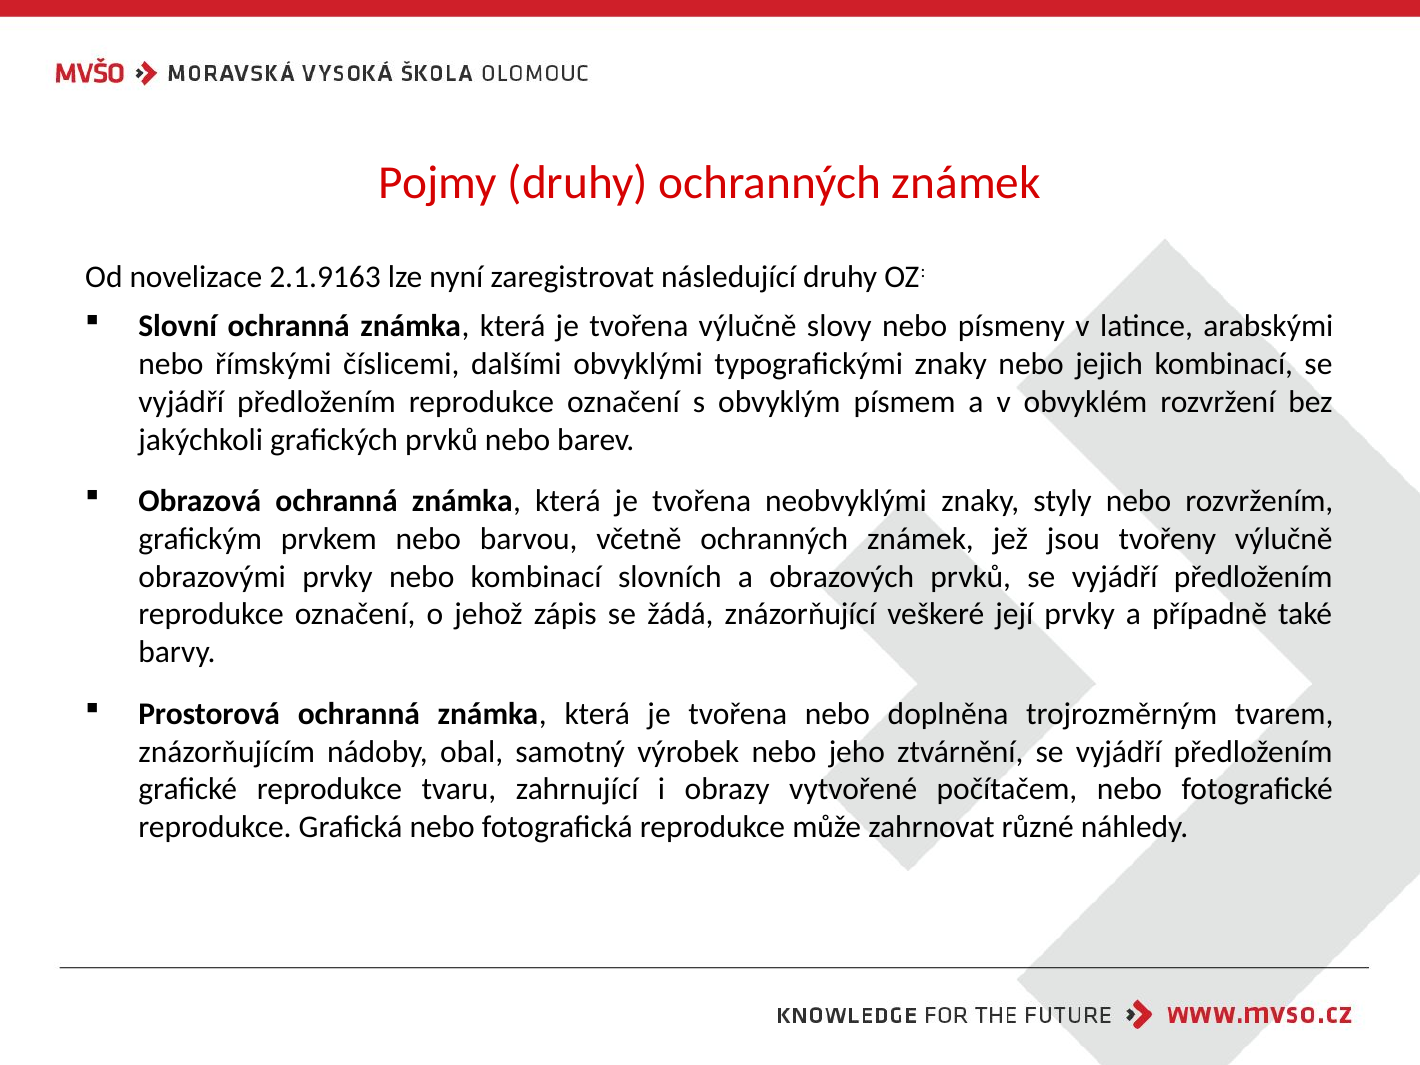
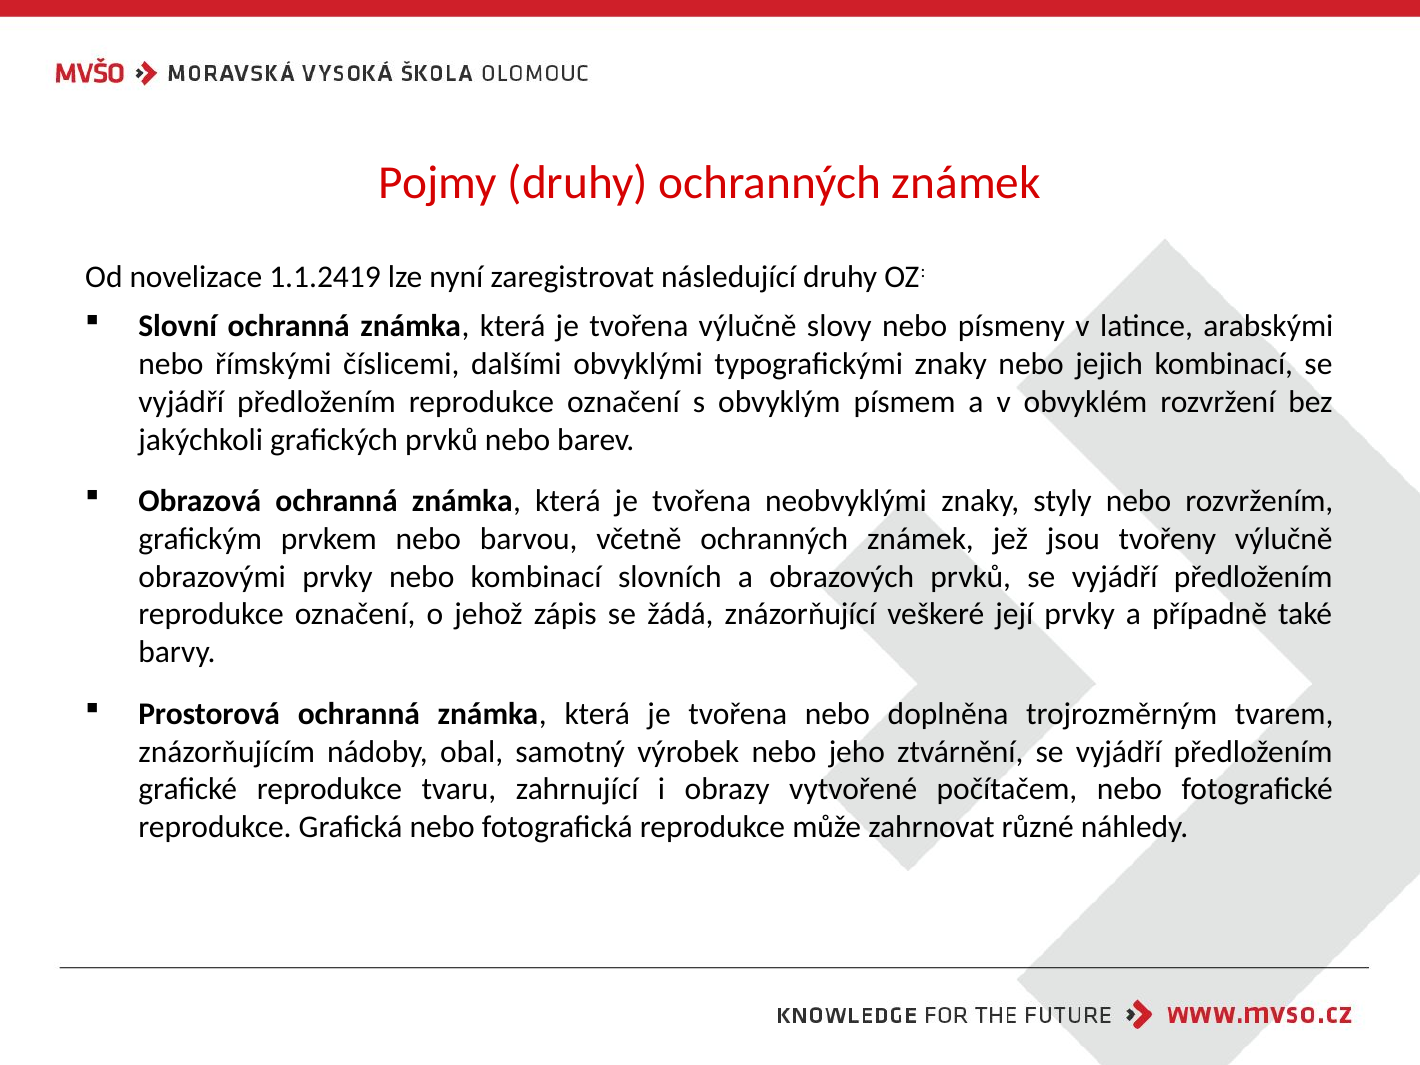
2.1.9163: 2.1.9163 -> 1.1.2419 (325, 277)
